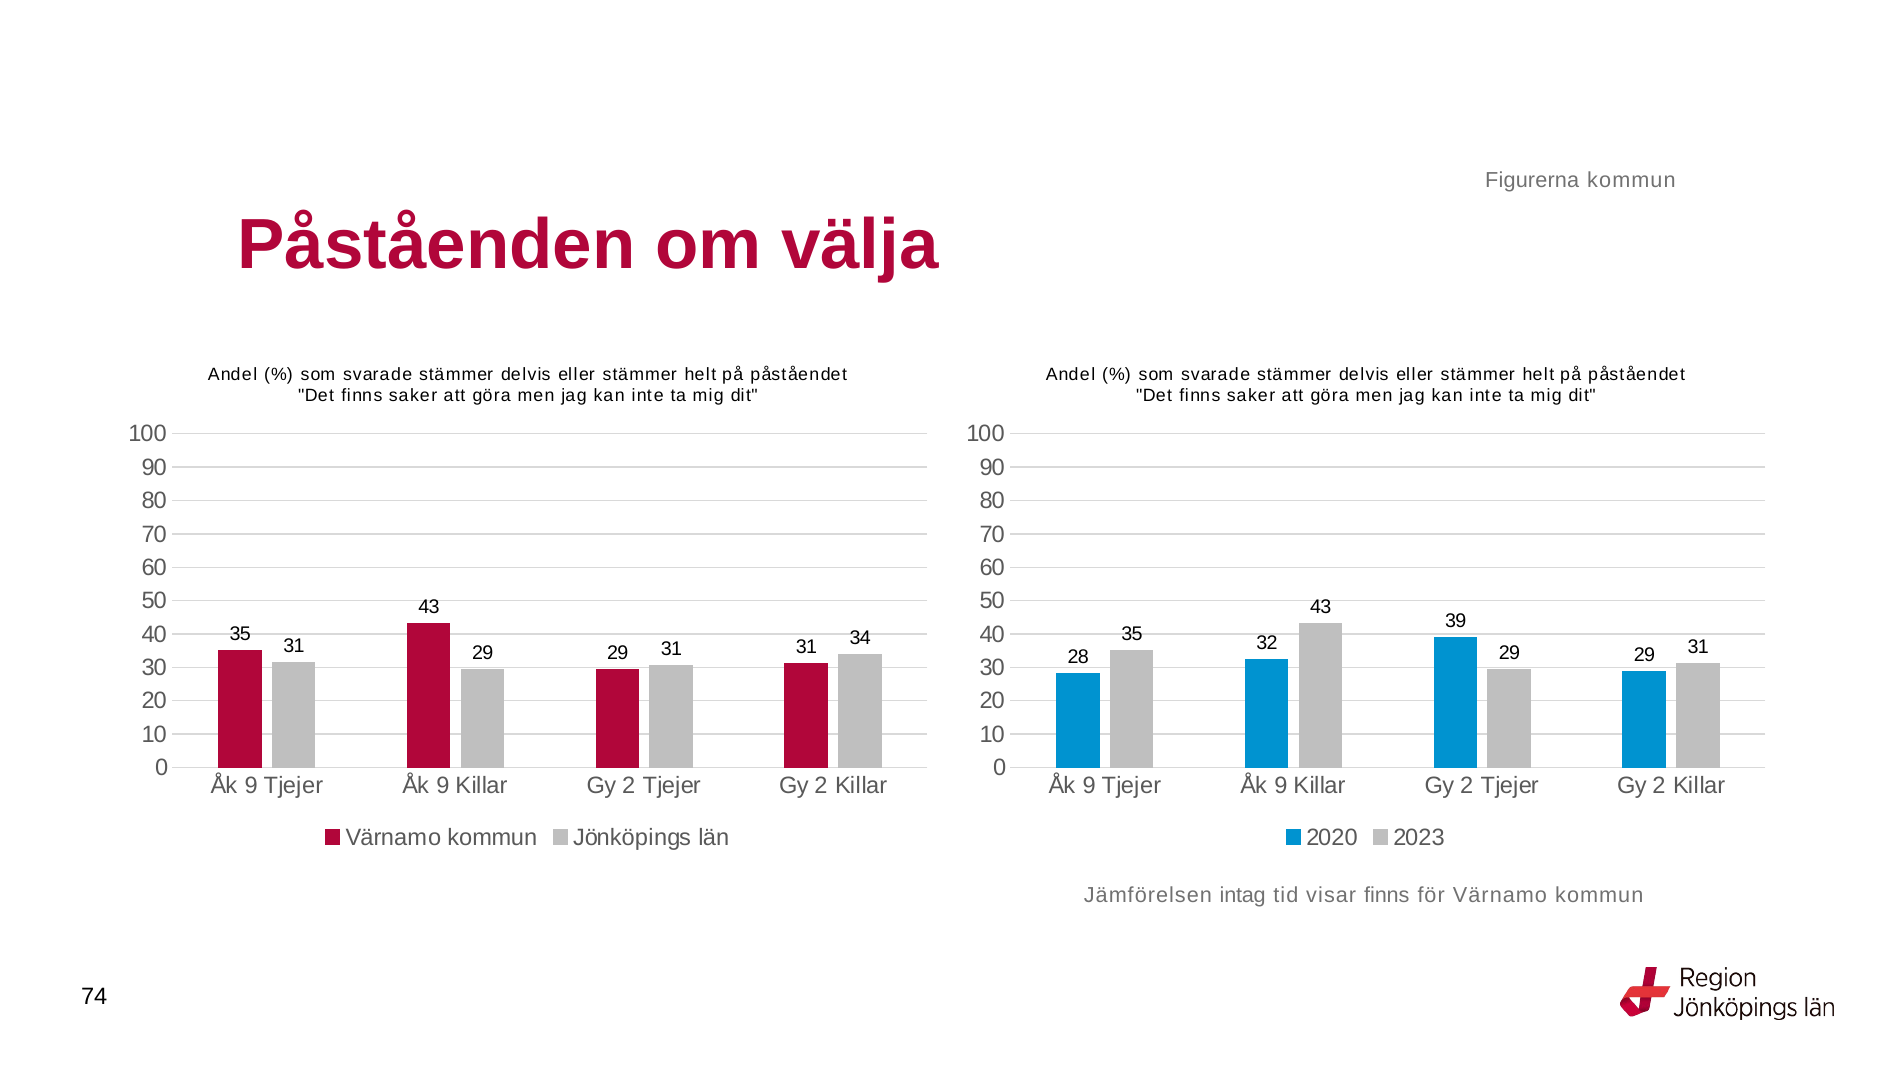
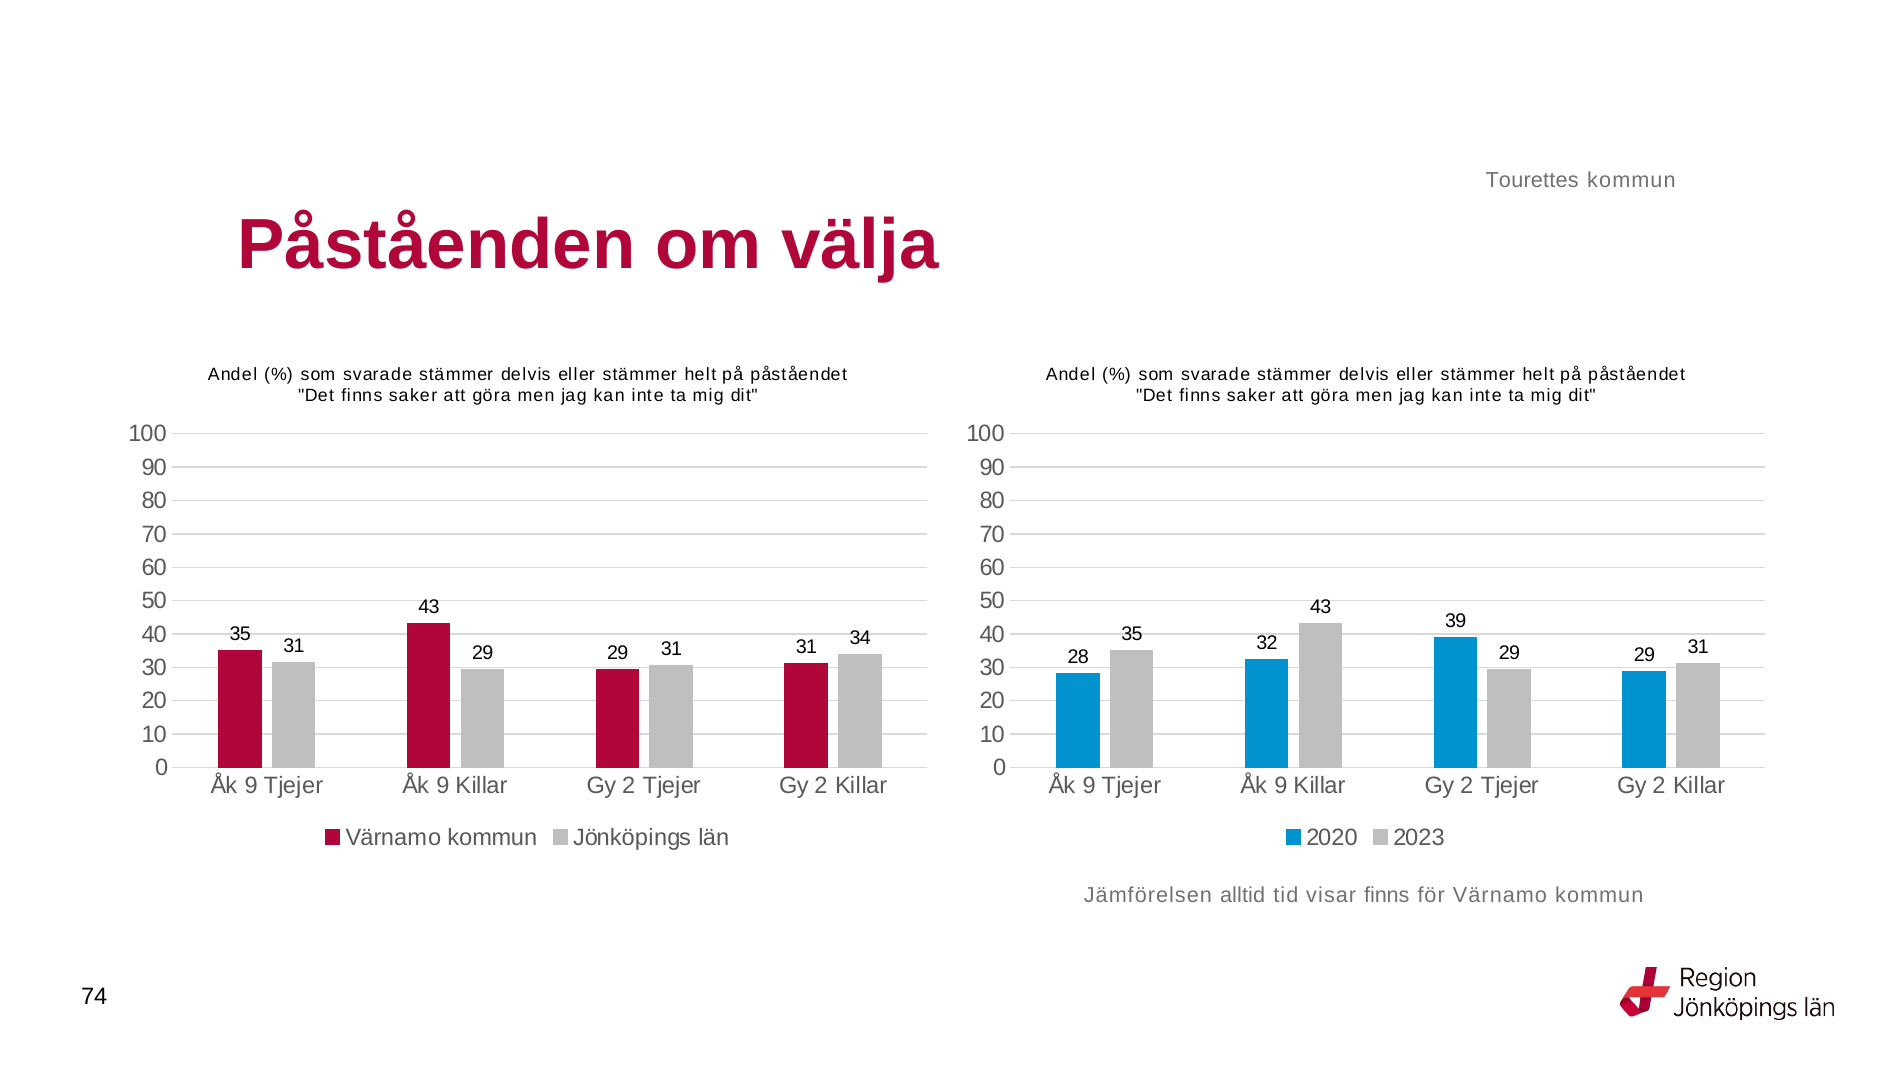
Figurerna: Figurerna -> Tourettes (1532, 180)
intag: intag -> alltid (1243, 895)
